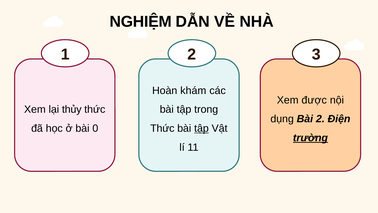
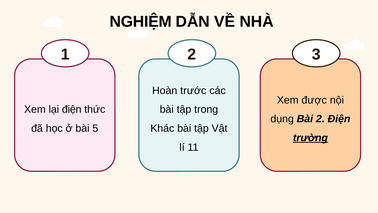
khám: khám -> trước (193, 90)
lại thủy: thủy -> điện (72, 109)
0: 0 -> 5 (95, 128)
Thức: Thức -> Khác (162, 128)
tập underline: present -> none (201, 128)
